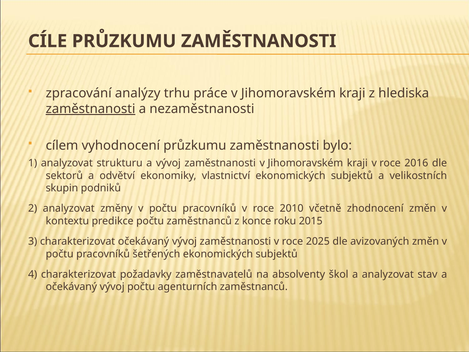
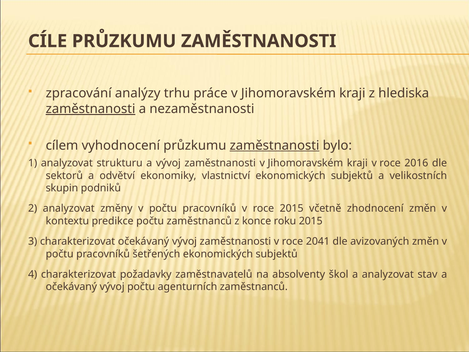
zaměstnanosti underline: none -> present (275, 145)
roce 2010: 2010 -> 2015 (292, 208)
2025: 2025 -> 2041 (318, 241)
